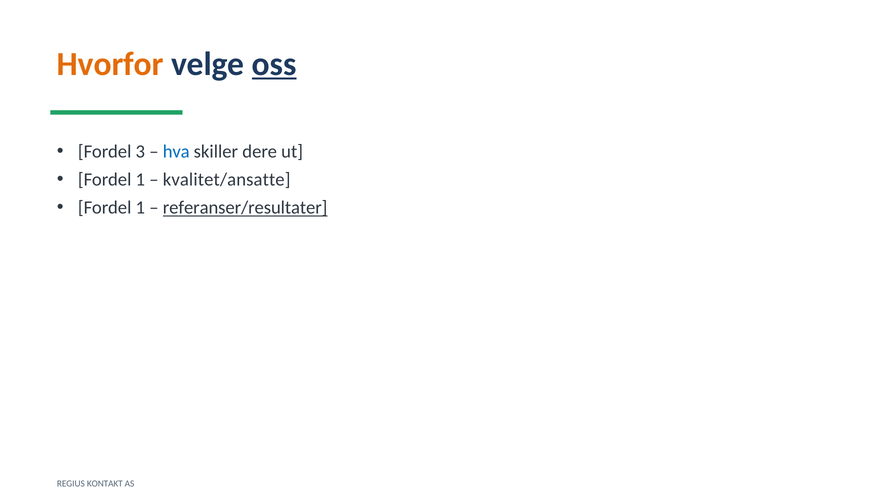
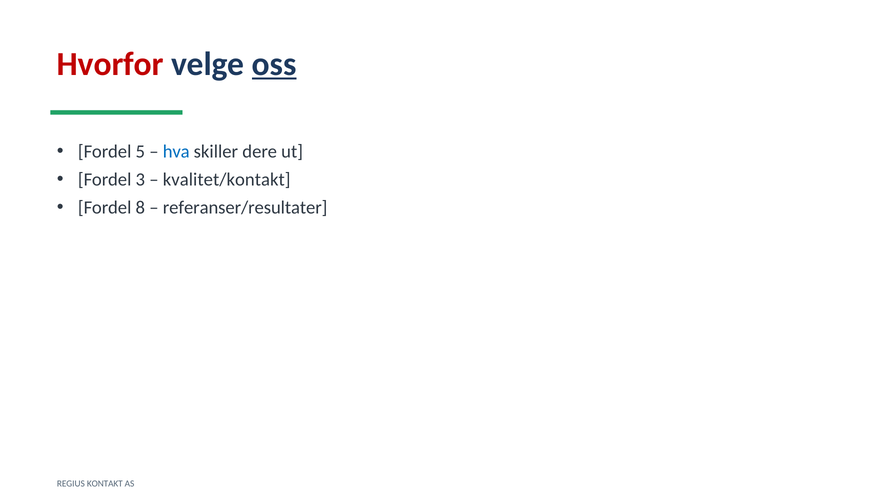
Hvorfor colour: orange -> red (110, 64)
3: 3 -> 5 (140, 152)
1: 1 -> 3 (140, 180)
kvalitet/ansatte: kvalitet/ansatte -> kvalitet/kontakt (227, 180)
1: 1 -> 8 (140, 208)
referanser/resultater underline: present -> none (245, 208)
